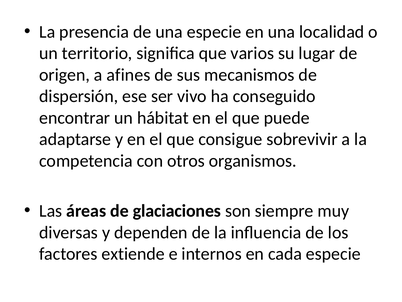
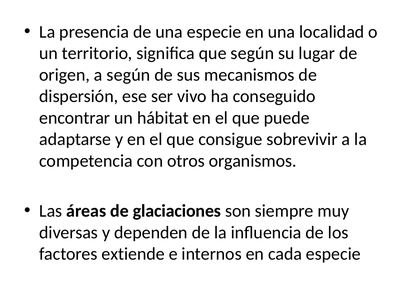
que varios: varios -> según (252, 53)
a afines: afines -> según (128, 75)
